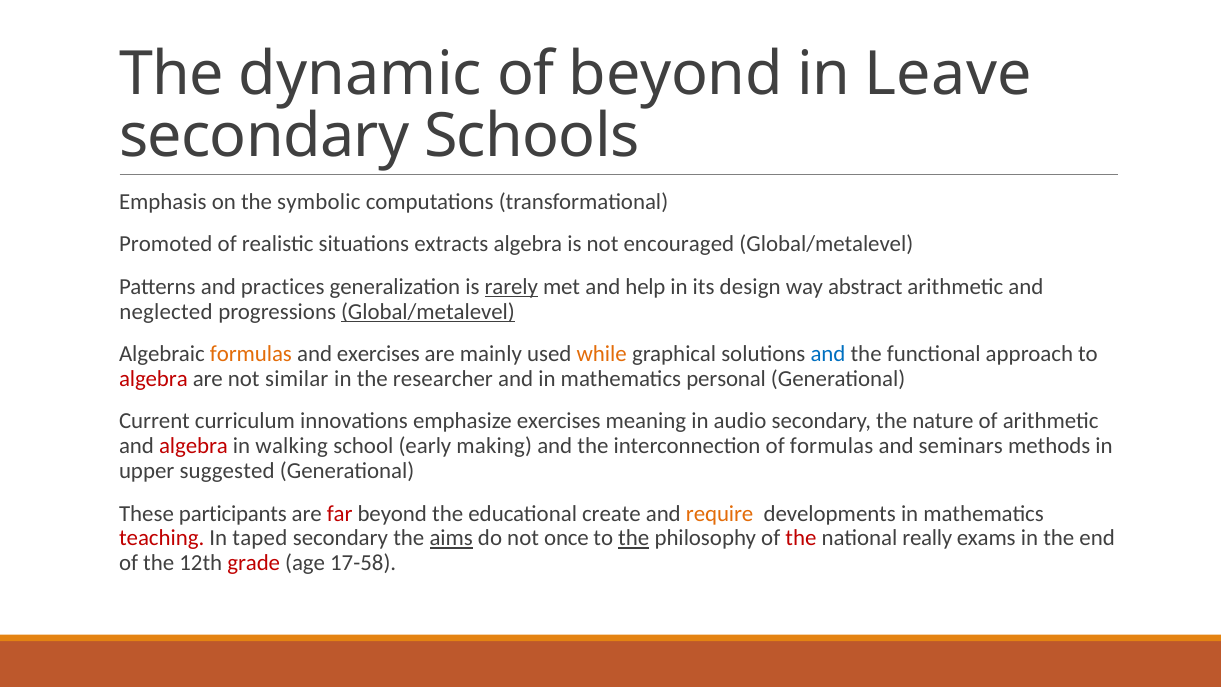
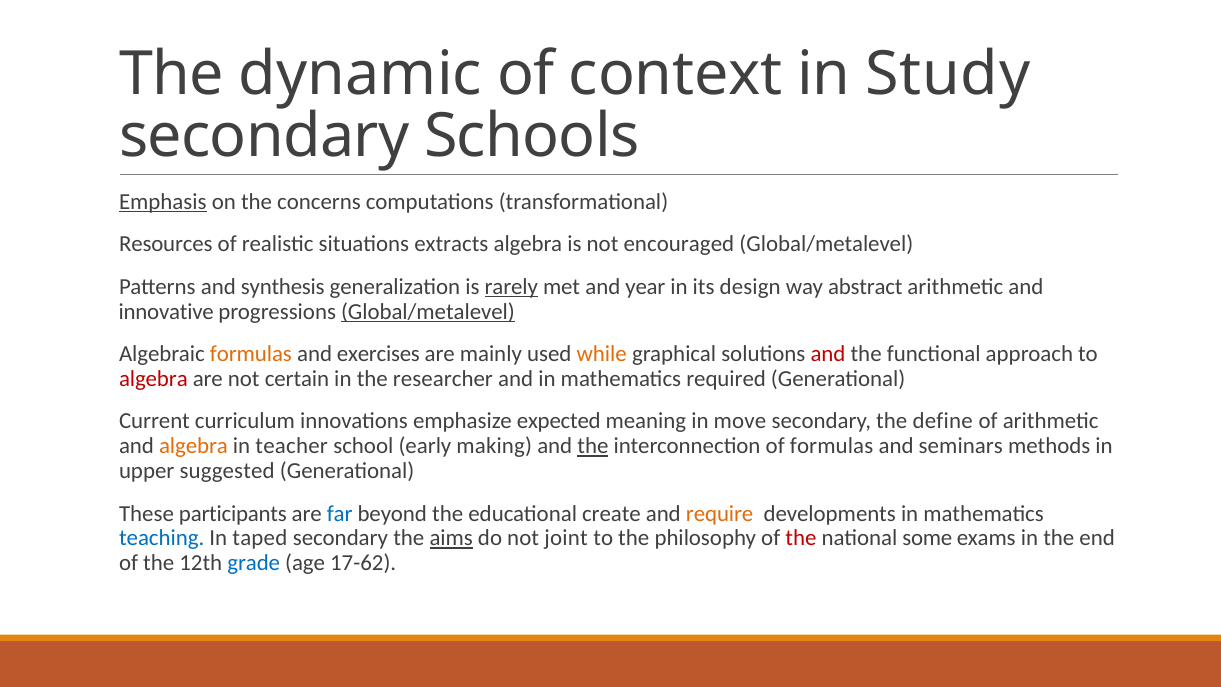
of beyond: beyond -> context (676, 75)
Leave: Leave -> Study (948, 75)
Emphasis underline: none -> present (163, 202)
symbolic: symbolic -> concerns (319, 202)
Promoted: Promoted -> Resources (166, 244)
practices: practices -> synthesis (283, 287)
help: help -> year (645, 287)
neglected: neglected -> innovative (166, 311)
and colour: blue -> red (828, 354)
similar: similar -> certain (297, 379)
personal: personal -> required (726, 379)
emphasize exercises: exercises -> expected (559, 421)
audio: audio -> move (740, 421)
nature: nature -> define (943, 421)
algebra colour: red -> orange (193, 446)
walking: walking -> teacher (292, 446)
the underline: none -> present (593, 446)
far colour: red -> blue (340, 513)
teaching colour: red -> blue (162, 538)
once: once -> joint (566, 538)
the underline: present -> none (634, 538)
really: really -> some (927, 538)
grade colour: red -> blue (254, 563)
17-58: 17-58 -> 17-62 (363, 563)
